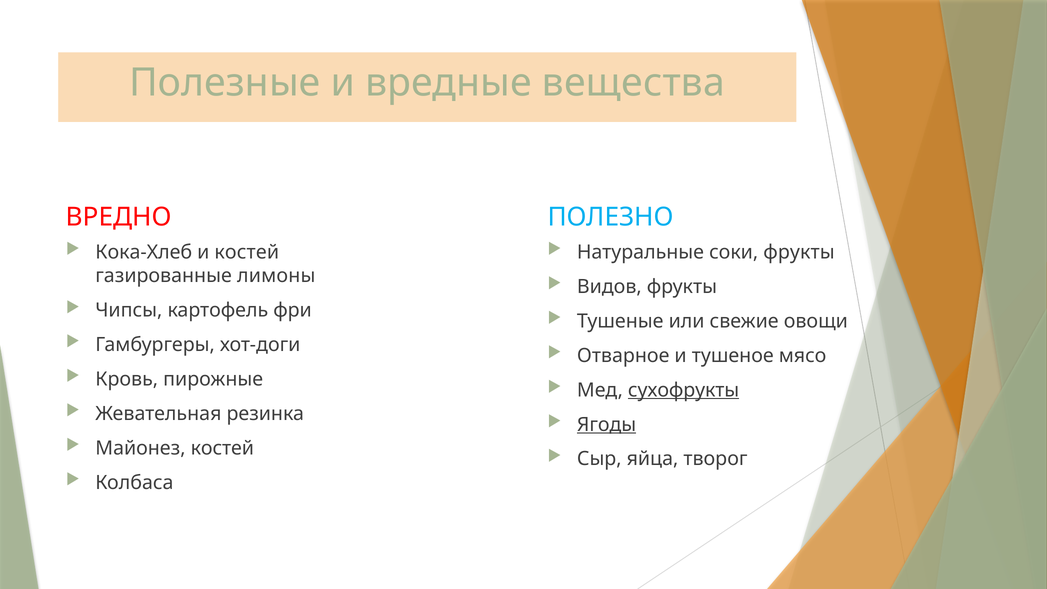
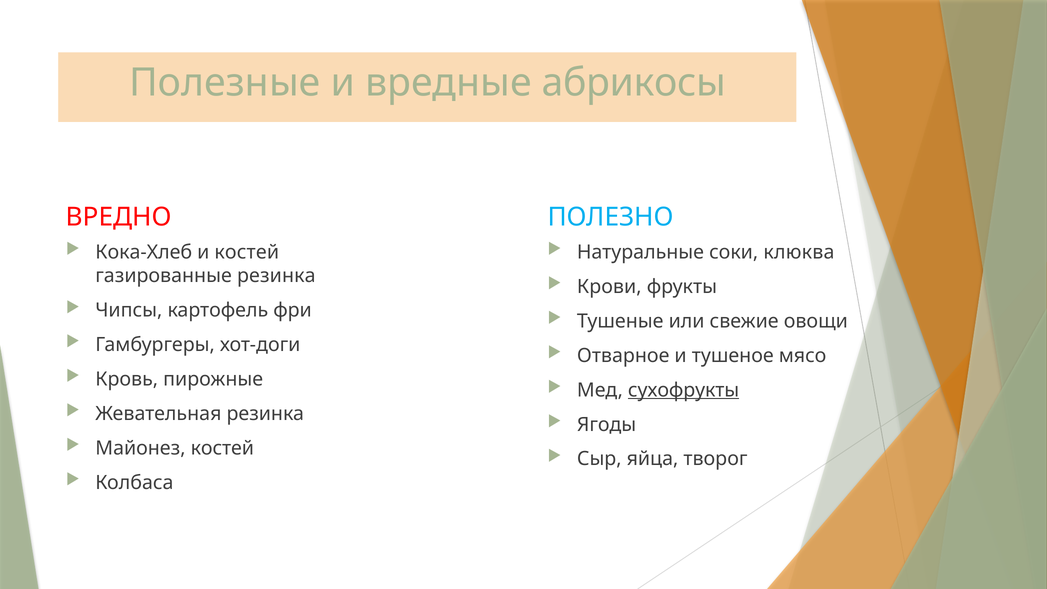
вещества: вещества -> абрикосы (634, 83)
соки фрукты: фрукты -> клюква (799, 252)
газированные лимоны: лимоны -> резинка (276, 276)
Видов: Видов -> Крови (609, 287)
Ягоды underline: present -> none (607, 424)
